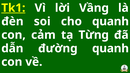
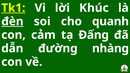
Vầng: Vầng -> Khúc (94, 8)
đèn underline: none -> present (12, 21)
Từng: Từng -> Đấng (94, 35)
đường quanh: quanh -> nhàng (110, 48)
